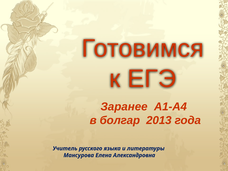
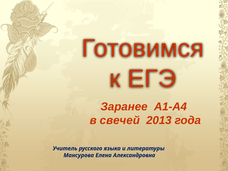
болгар: болгар -> свечей (120, 120)
